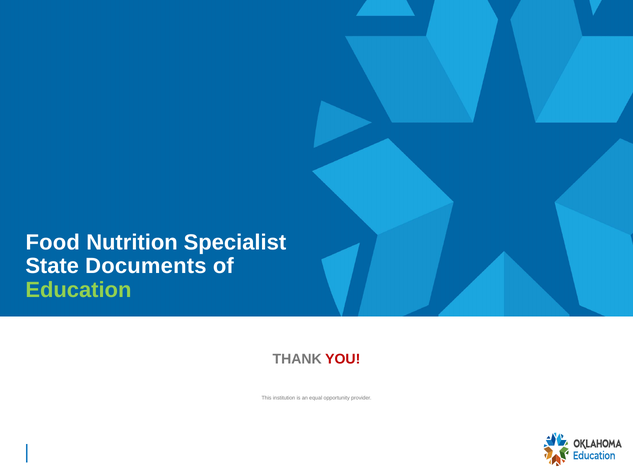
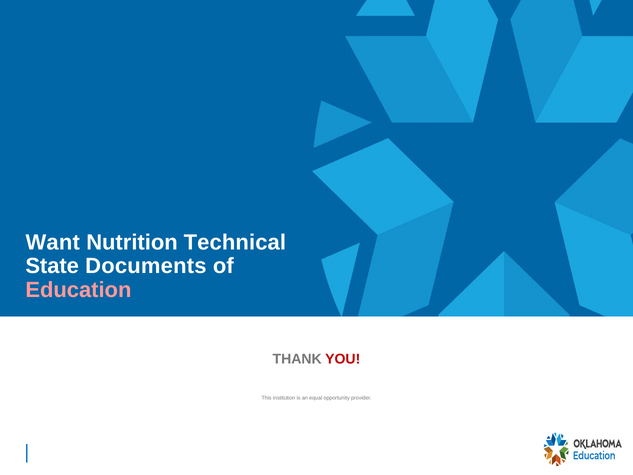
Food: Food -> Want (53, 242)
Specialist: Specialist -> Technical (235, 242)
Education colour: light green -> pink (78, 290)
